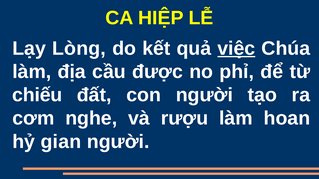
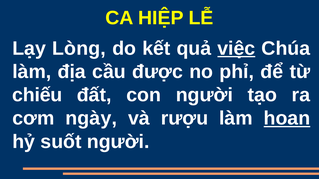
nghe: nghe -> ngày (91, 119)
hoan underline: none -> present (287, 119)
gian: gian -> suốt (61, 142)
